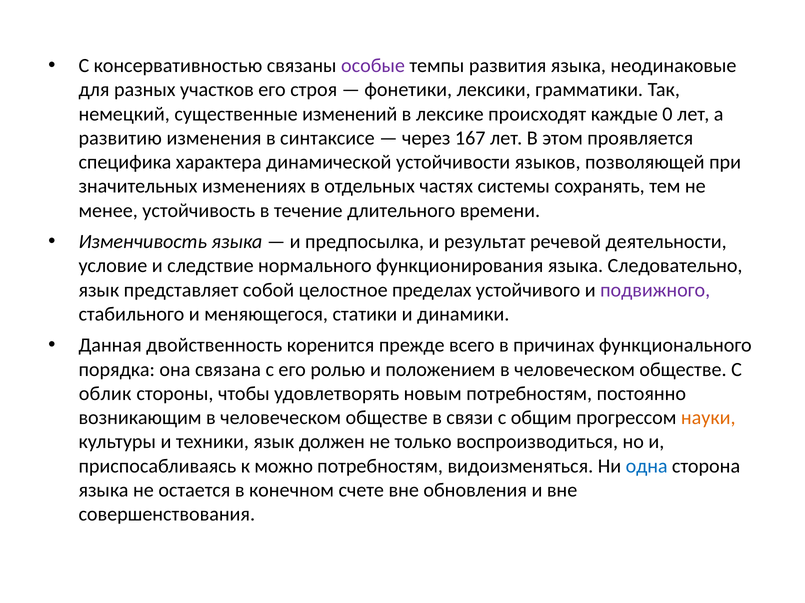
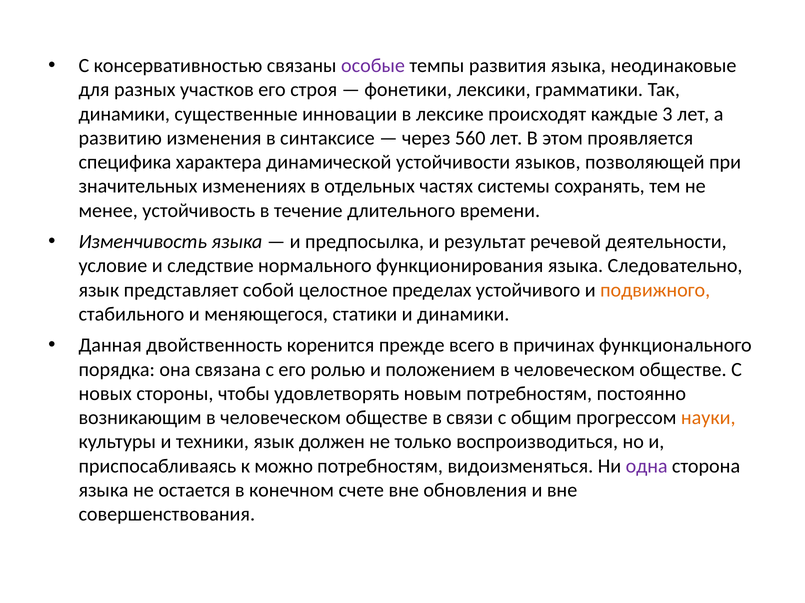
немецкий: немецкий -> динамики (124, 114)
изменений: изменений -> инновации (350, 114)
0: 0 -> 3 (667, 114)
167: 167 -> 560 (470, 138)
подвижного colour: purple -> orange (655, 290)
облик: облик -> новых (105, 394)
одна colour: blue -> purple (647, 467)
